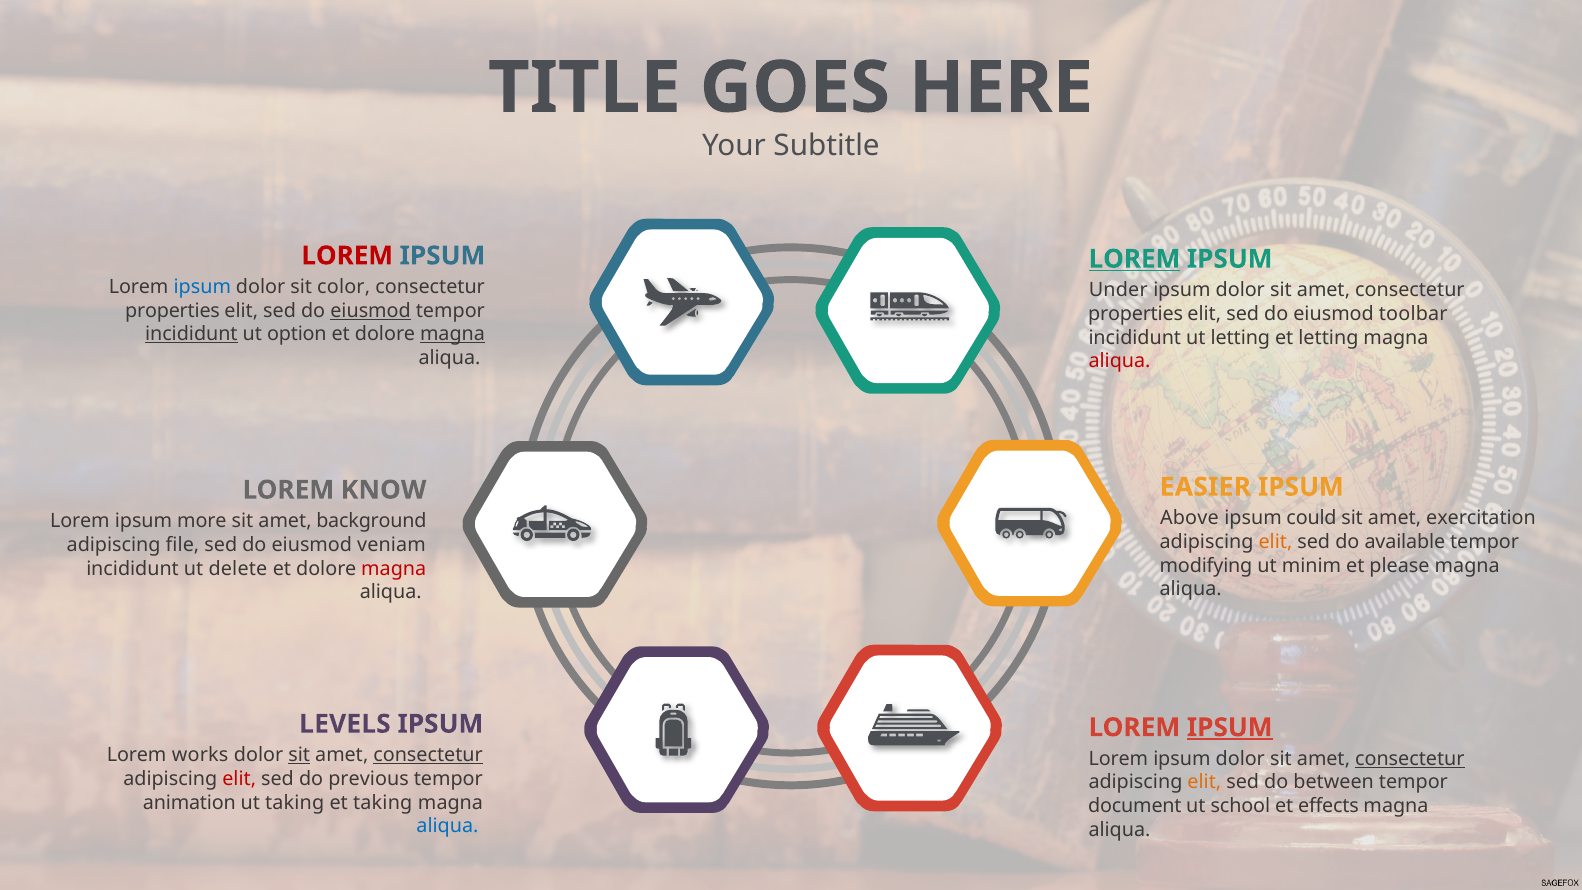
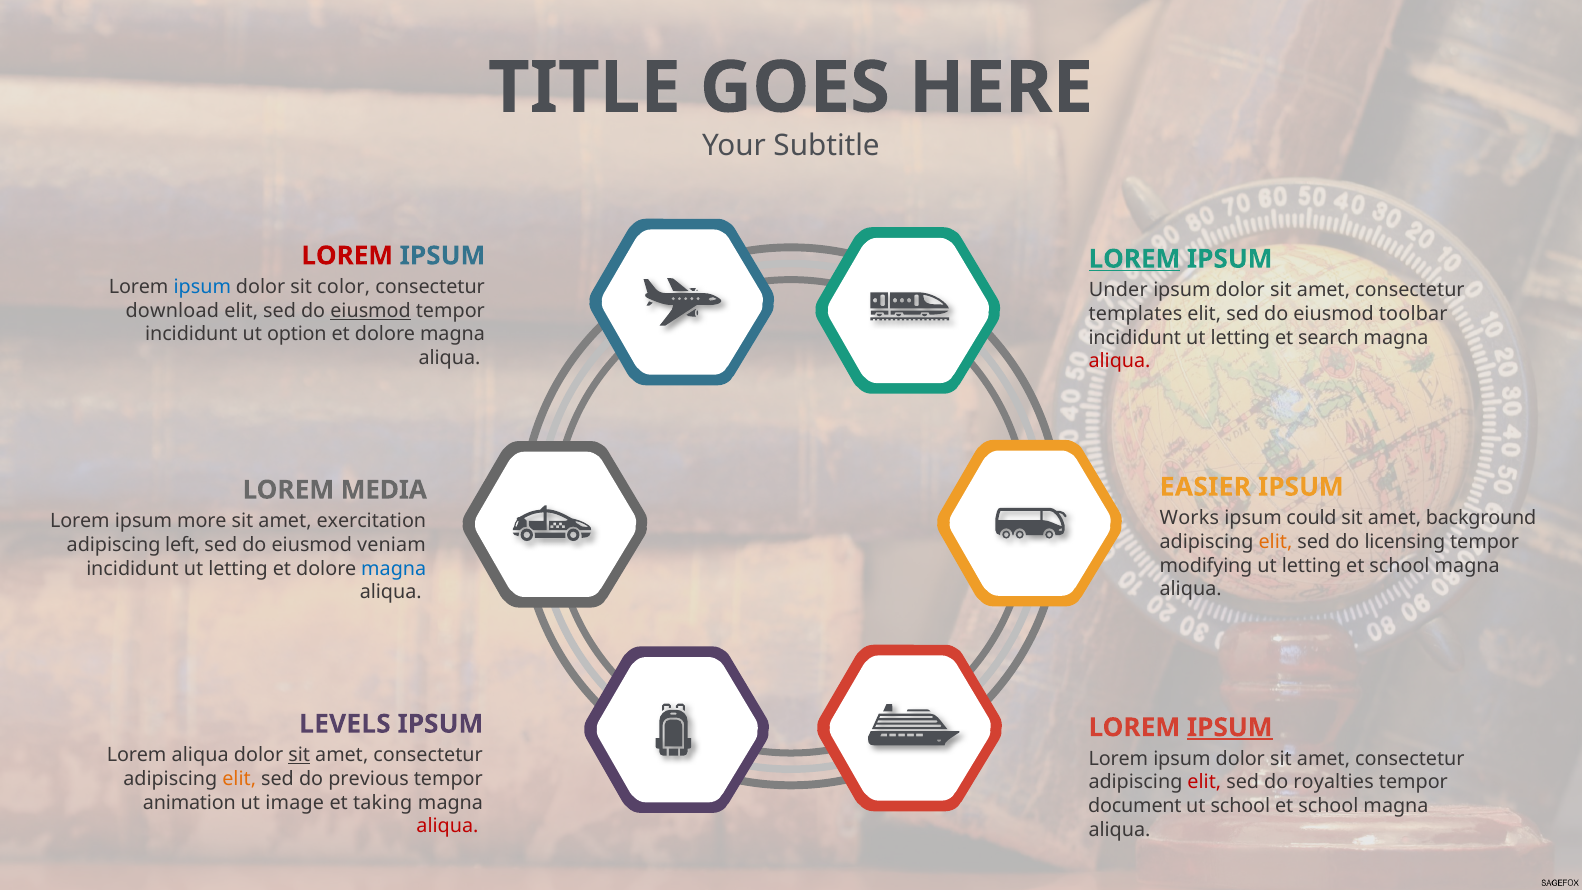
properties: properties -> download (172, 311)
properties: properties -> templates (1135, 314)
incididunt underline: present -> none (191, 334)
magna underline: present -> none (452, 334)
et letting: letting -> search (1328, 338)
KNOW: KNOW -> MEDIA (384, 490)
Above: Above -> Works (1189, 518)
exercitation: exercitation -> background (1481, 518)
background: background -> exercitation (371, 521)
available: available -> licensing (1405, 542)
file: file -> left (183, 545)
minim: minim -> letting (1311, 566)
please: please -> school (1400, 566)
delete: delete -> letting (238, 569)
magna colour: red -> blue (394, 569)
Lorem works: works -> aliqua (200, 755)
consectetur underline: present -> none (428, 755)
consectetur underline: present -> none (1410, 759)
elit colour: red -> orange (239, 779)
elit colour: orange -> red (1204, 782)
between: between -> royalties (1334, 782)
ut taking: taking -> image (295, 802)
effects: effects -> school (1328, 806)
aliqua colour: blue -> red (447, 826)
